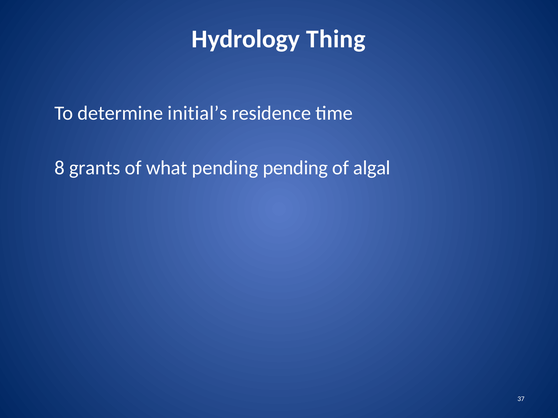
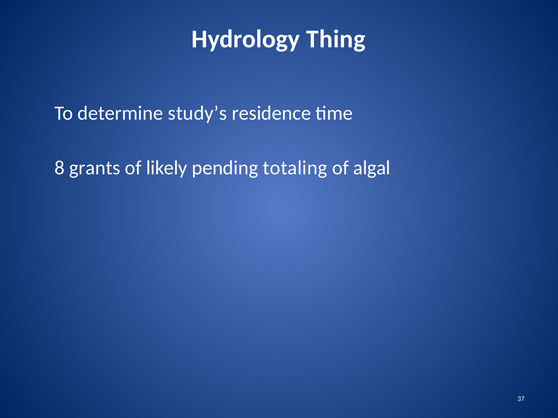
initial’s: initial’s -> study’s (197, 113)
what: what -> likely (167, 168)
pending pending: pending -> totaling (295, 168)
